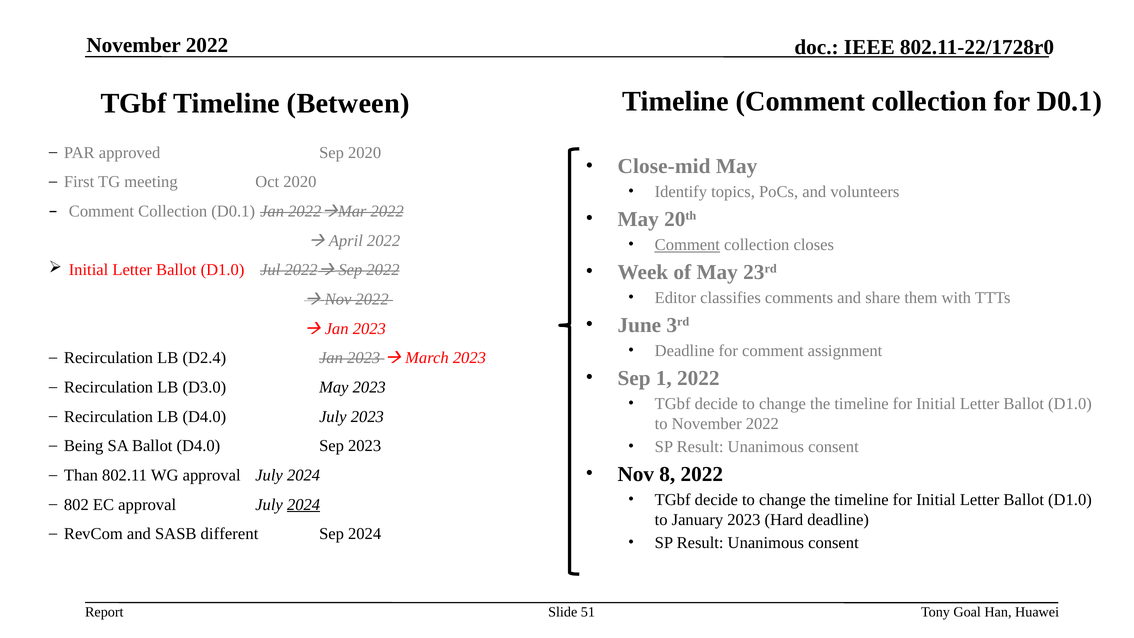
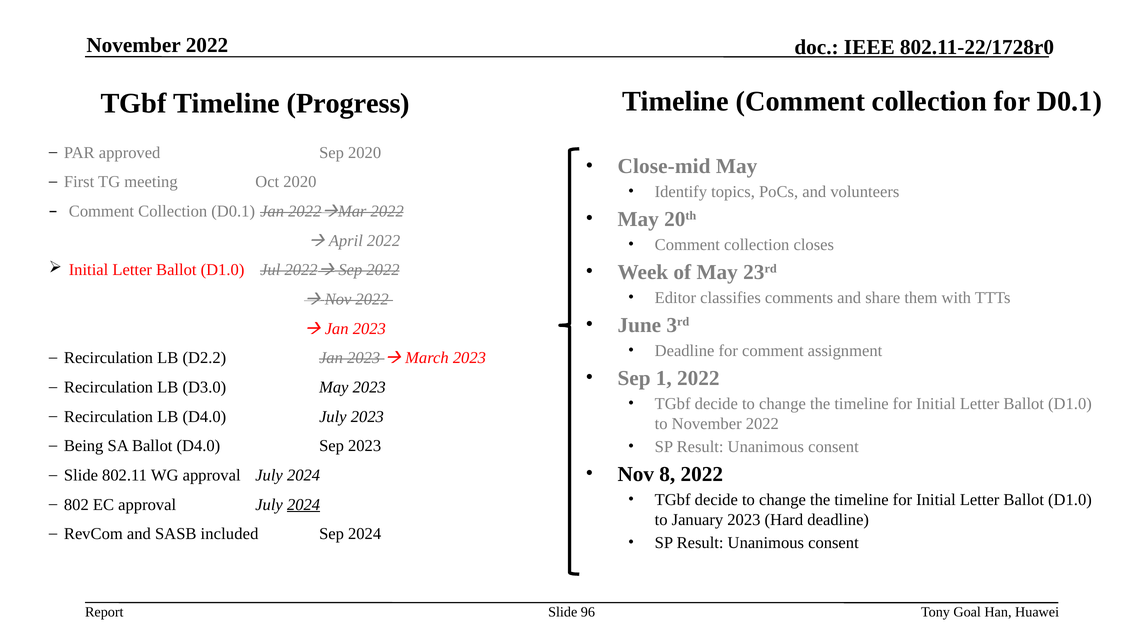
Between: Between -> Progress (348, 103)
Comment underline: present -> none (687, 245)
D2.4: D2.4 -> D2.2 (204, 358)
Than: Than -> Slide (81, 475)
different: different -> included (229, 534)
51: 51 -> 96 (588, 612)
